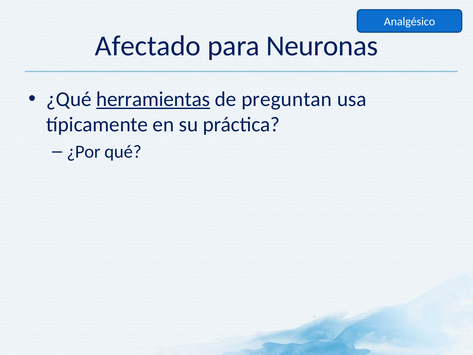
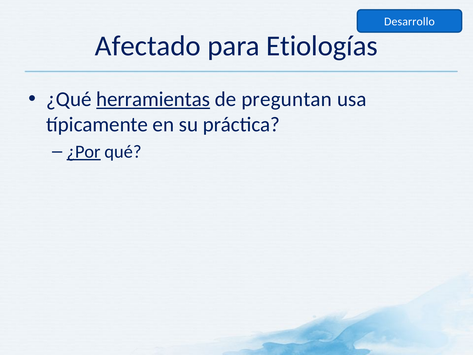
Analgésico: Analgésico -> Desarrollo (409, 22)
Neuronas: Neuronas -> Etiologías (322, 46)
¿Por underline: none -> present (84, 152)
